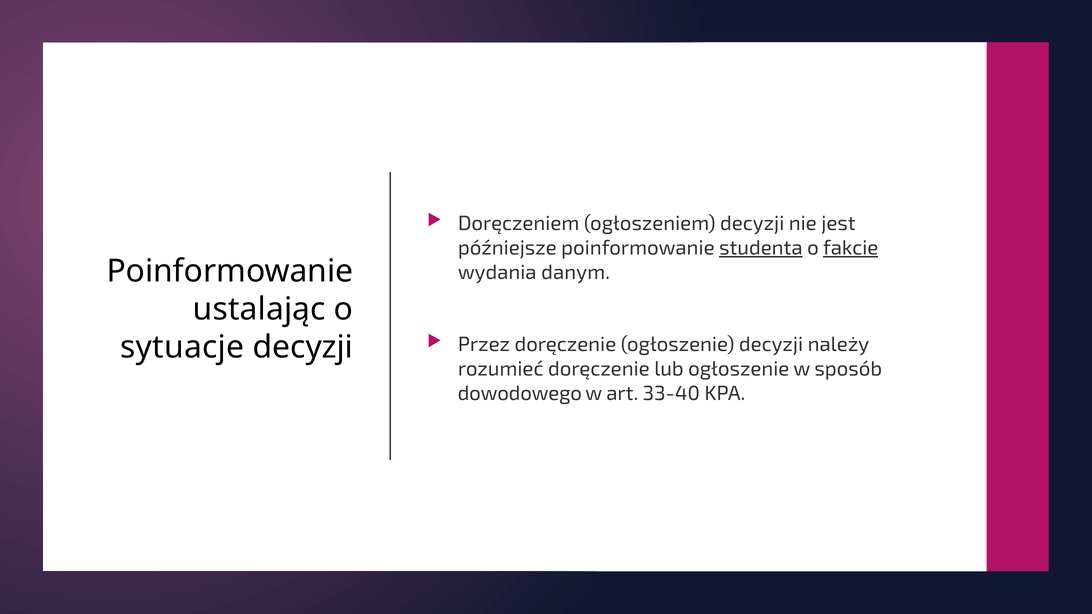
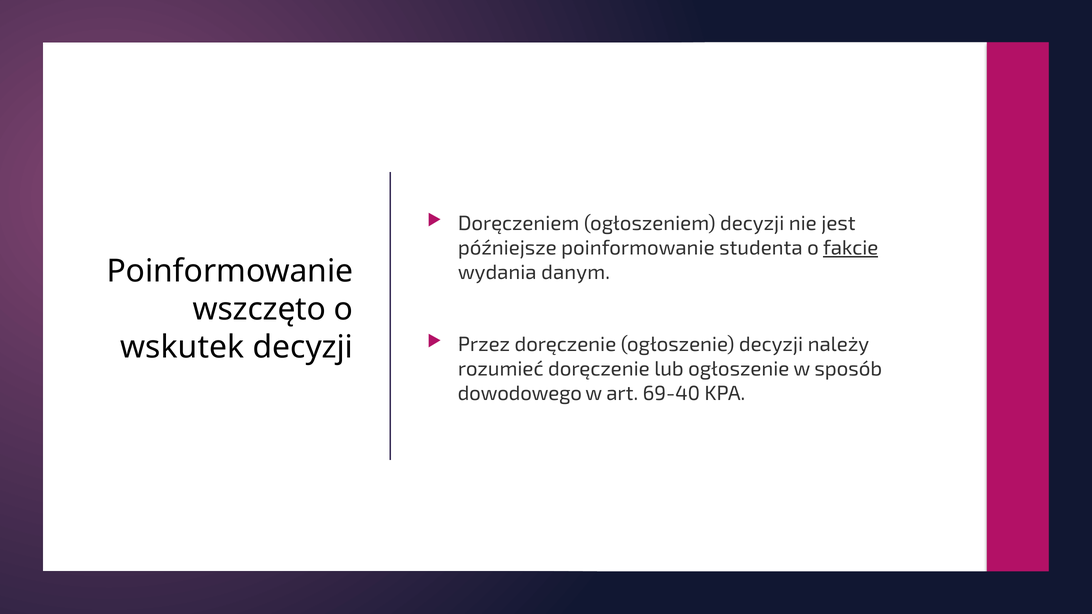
studenta underline: present -> none (761, 248)
ustalając: ustalając -> wszczęto (259, 309)
sytuacje: sytuacje -> wskutek (182, 347)
33-40: 33-40 -> 69-40 (671, 394)
